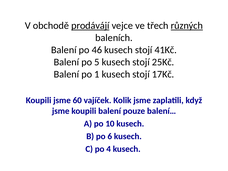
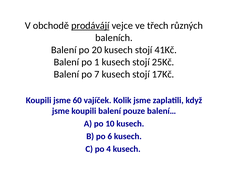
různých underline: present -> none (187, 26)
46: 46 -> 20 (97, 50)
5: 5 -> 1 (97, 62)
1: 1 -> 7 (97, 74)
